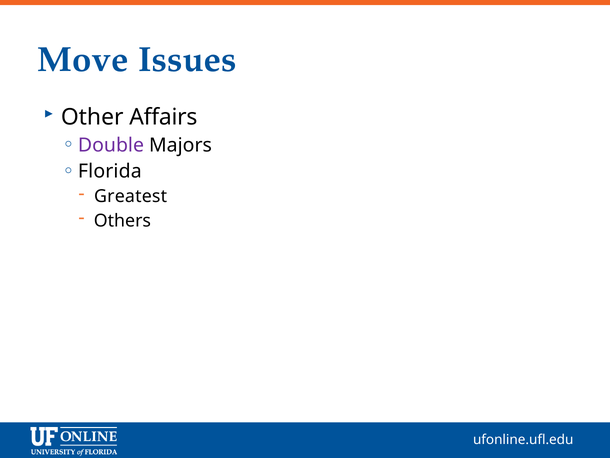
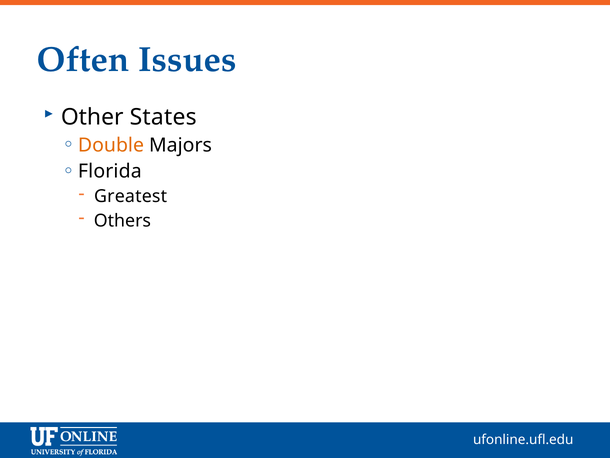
Move: Move -> Often (83, 60)
Affairs: Affairs -> States (163, 117)
Double colour: purple -> orange (111, 145)
